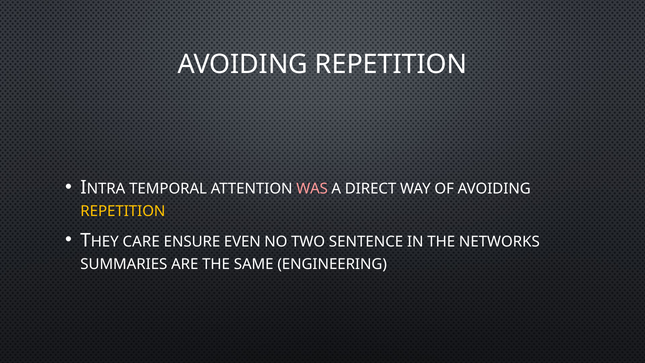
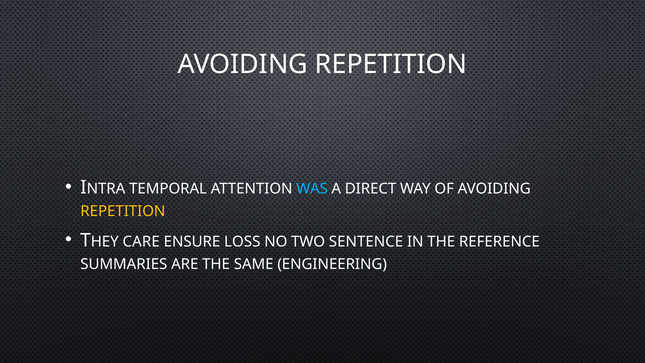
WAS colour: pink -> light blue (312, 189)
EVEN: EVEN -> LOSS (242, 241)
NETWORKS: NETWORKS -> REFERENCE (499, 241)
